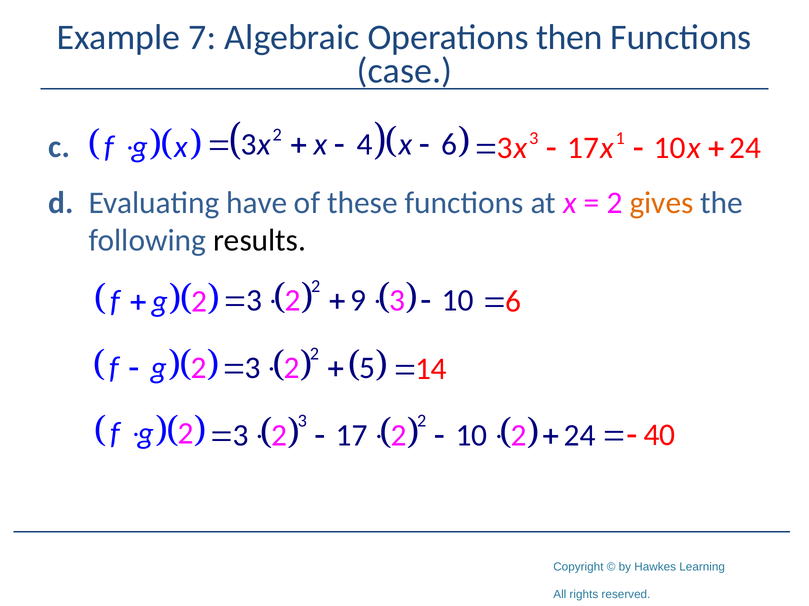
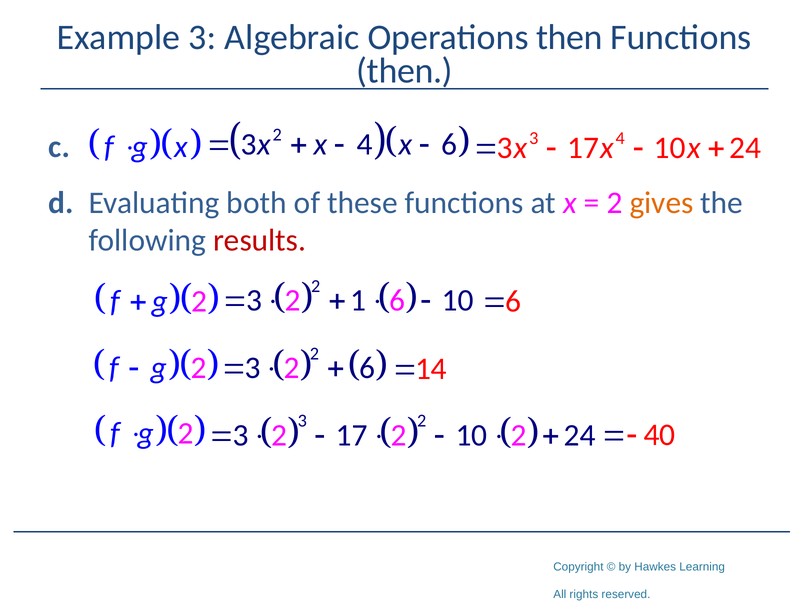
Example 7: 7 -> 3 (202, 38)
case: case -> then (405, 71)
1: 1 -> 4 (620, 138)
have: have -> both (257, 203)
results colour: black -> red (260, 241)
9: 9 -> 1 (358, 301)
3: 3 -> 6 (397, 301)
5: 5 -> 6 (367, 368)
